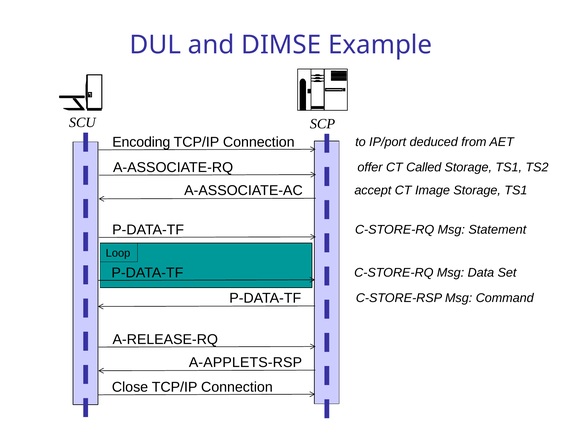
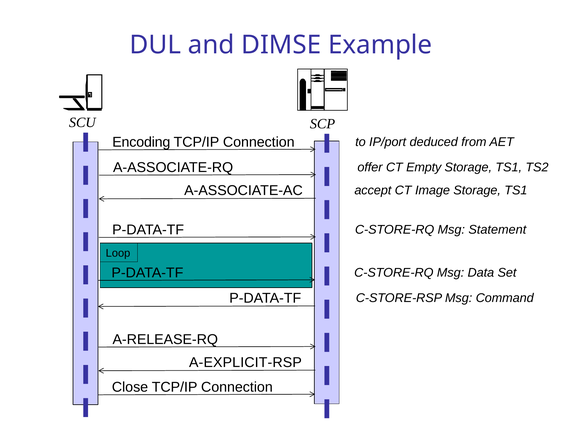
Called: Called -> Empty (424, 167)
A-APPLETS-RSP: A-APPLETS-RSP -> A-EXPLICIT-RSP (245, 362)
